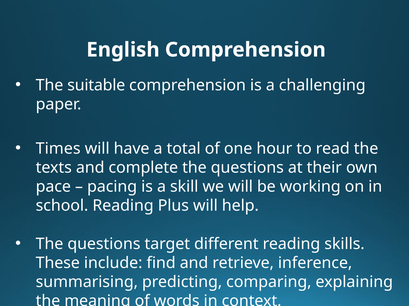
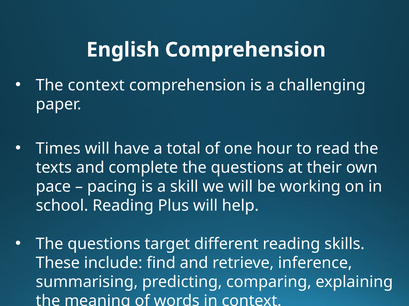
The suitable: suitable -> context (96, 86)
